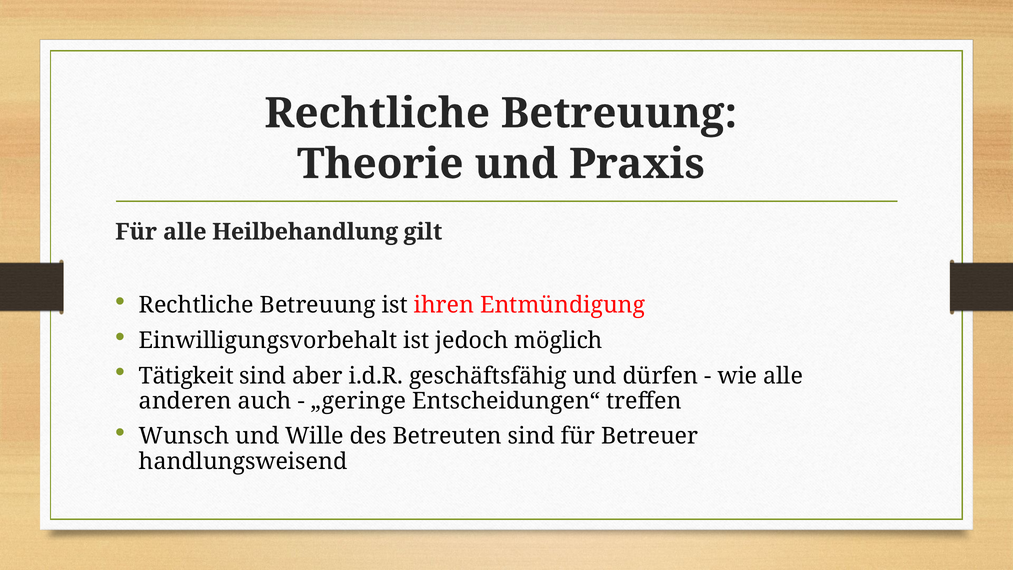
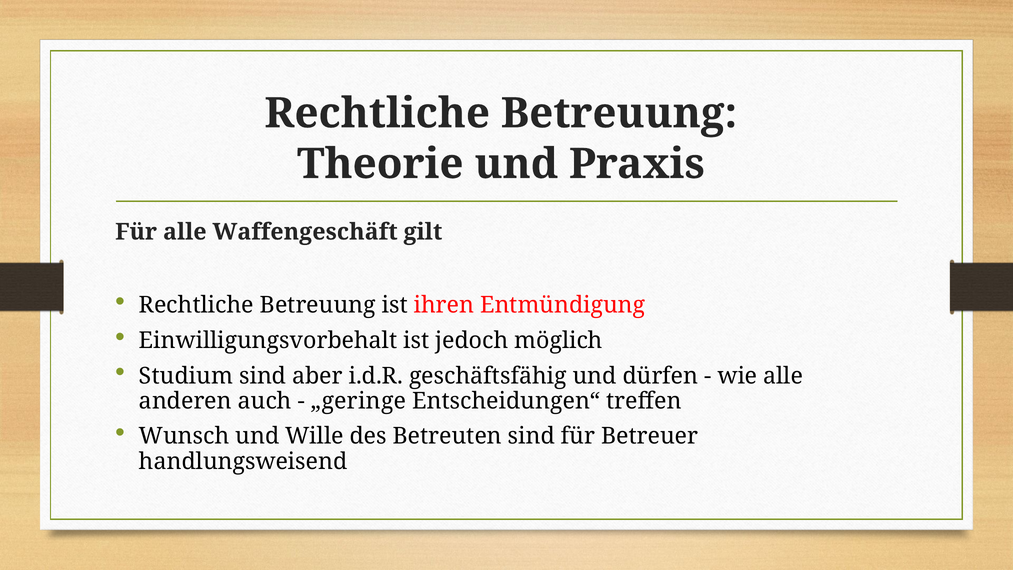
Heilbehandlung: Heilbehandlung -> Waffengeschäft (305, 232)
Tätigkeit: Tätigkeit -> Studium (186, 376)
